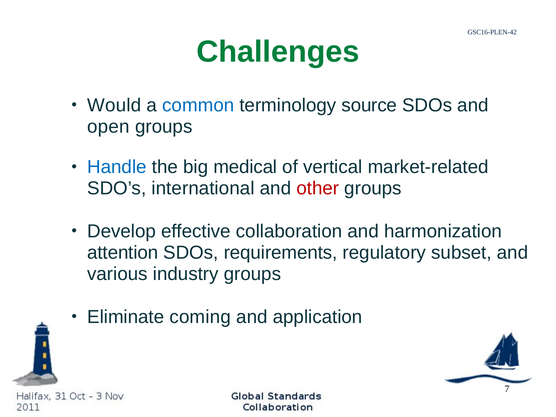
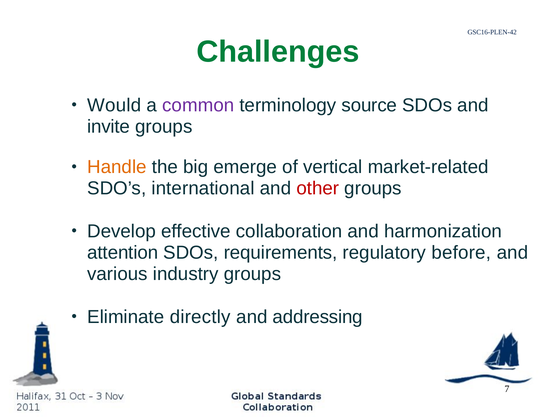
common colour: blue -> purple (198, 105)
open: open -> invite (109, 127)
Handle colour: blue -> orange (117, 167)
medical: medical -> emerge (245, 167)
subset: subset -> before (461, 253)
coming: coming -> directly (200, 317)
application: application -> addressing (318, 317)
